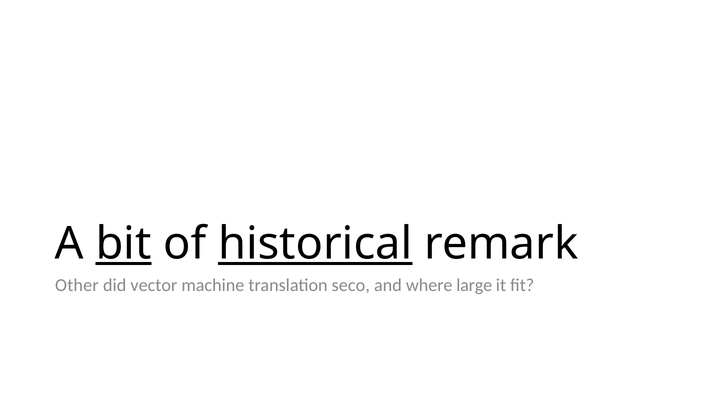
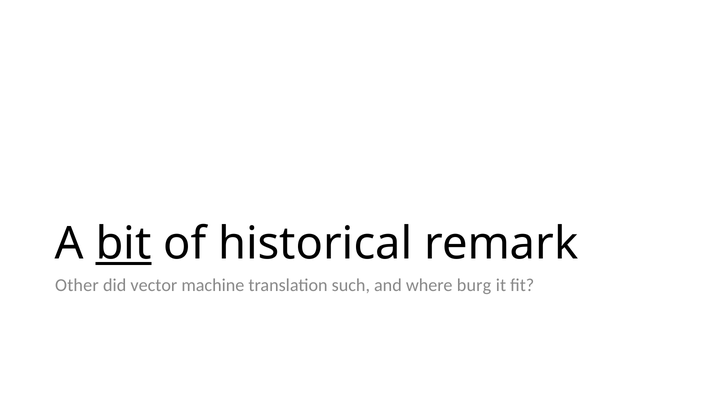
historical underline: present -> none (315, 244)
seco: seco -> such (351, 285)
large: large -> burg (474, 285)
